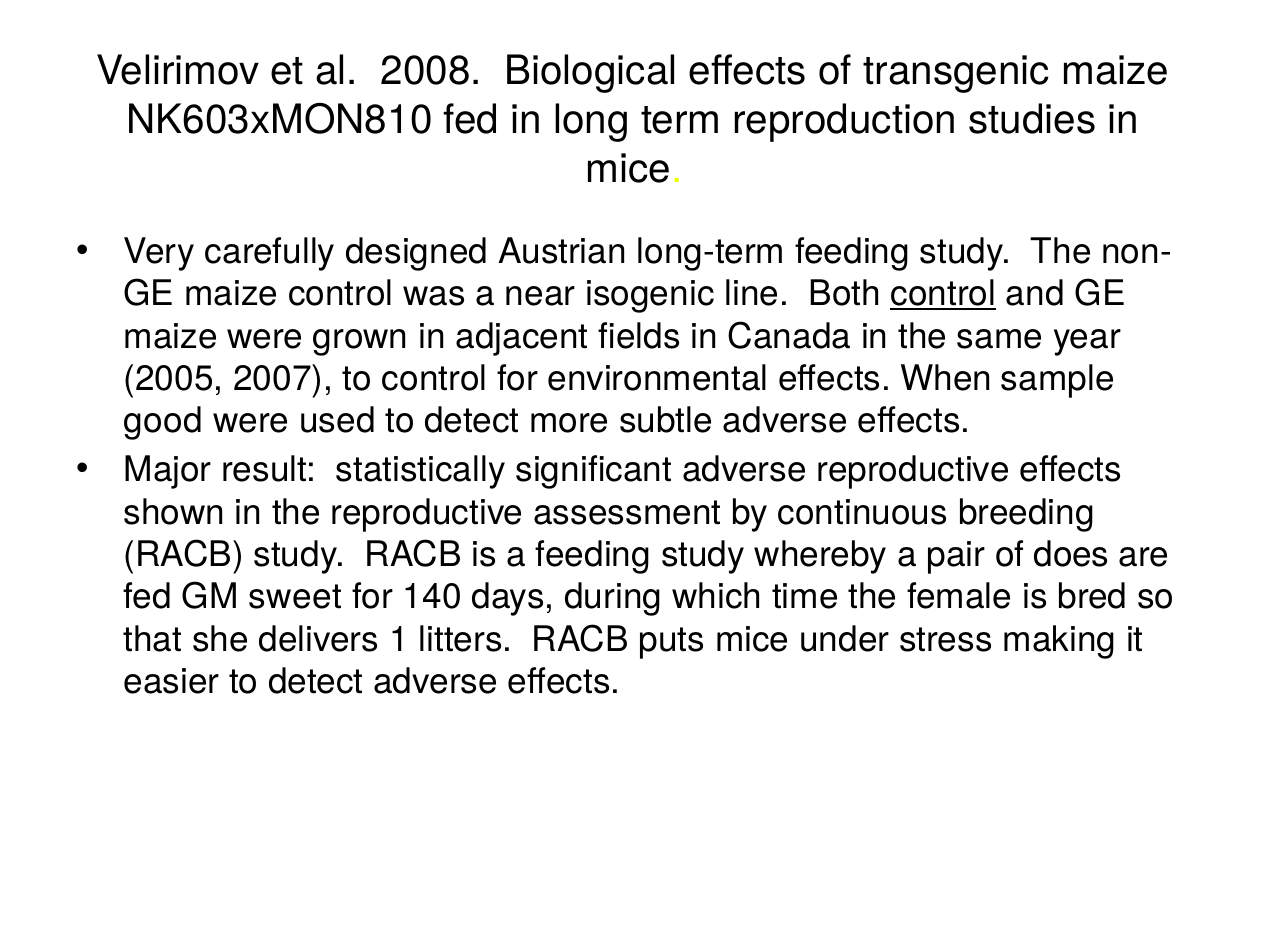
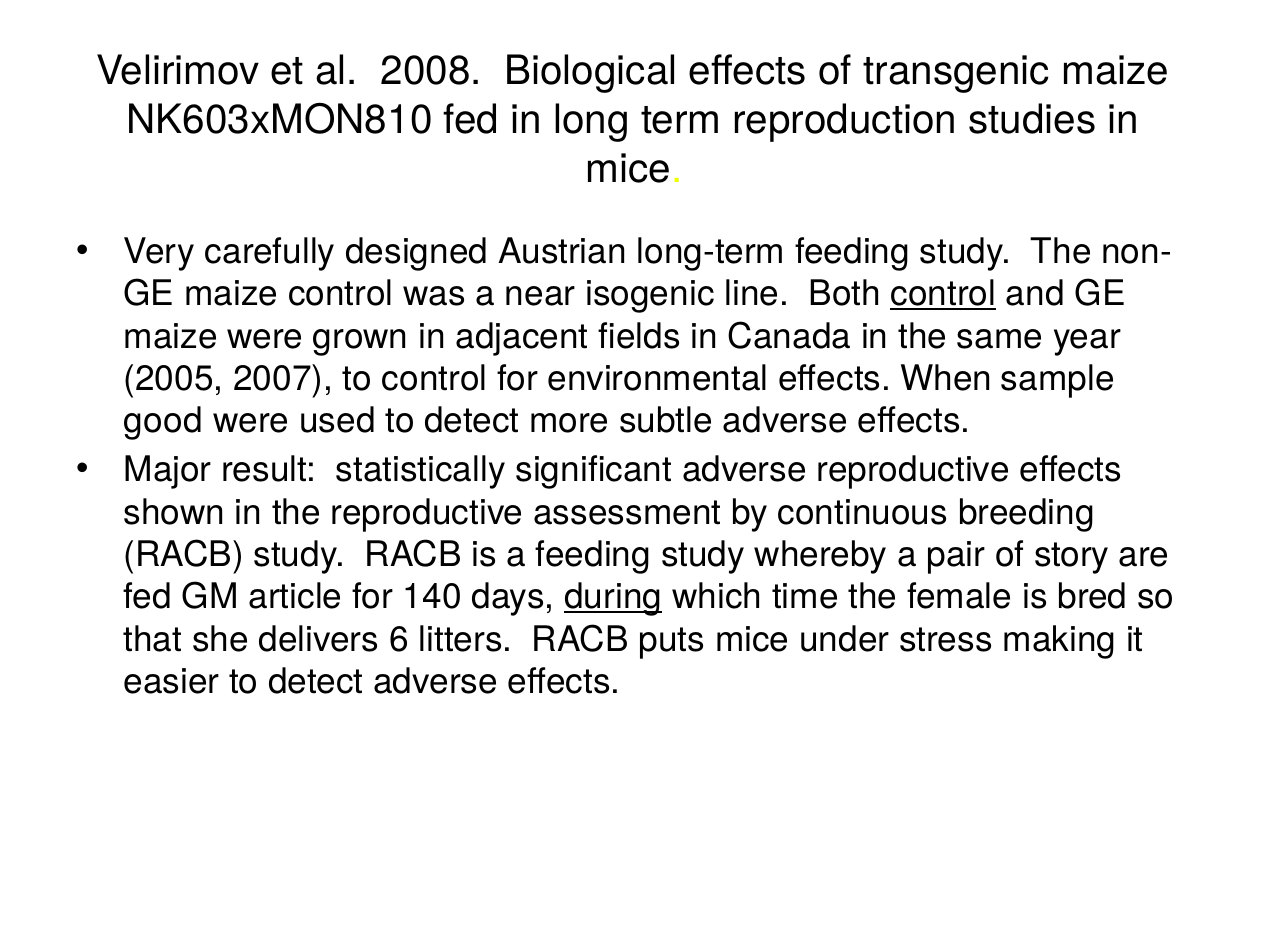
does: does -> story (1072, 555)
sweet: sweet -> article (296, 597)
during underline: none -> present (613, 597)
1: 1 -> 6 (399, 639)
